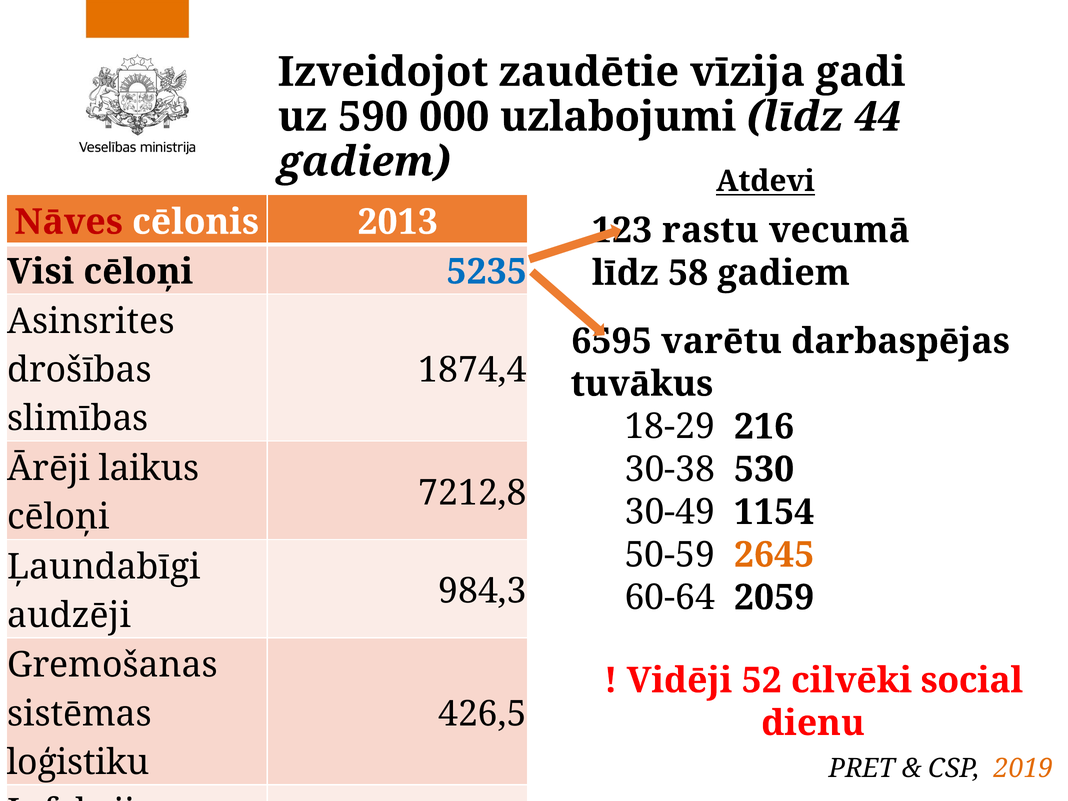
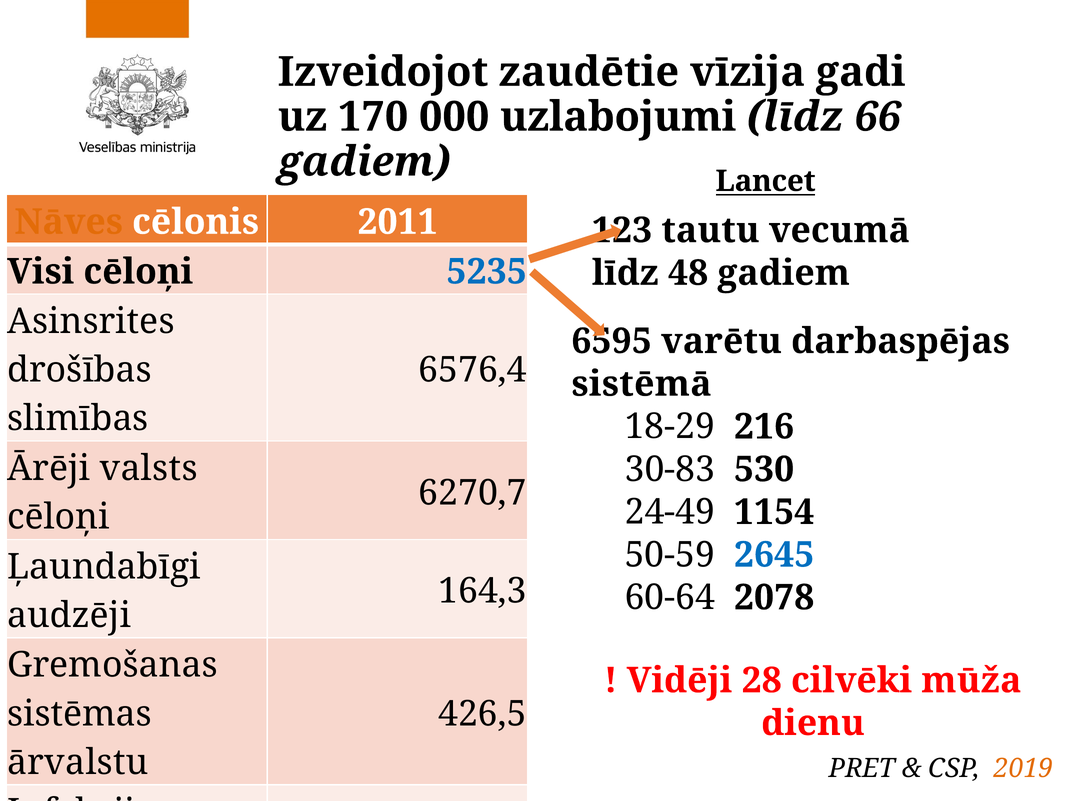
590: 590 -> 170 (373, 117)
44: 44 -> 66 (877, 117)
Atdevi: Atdevi -> Lancet (766, 181)
Nāves colour: red -> orange (69, 222)
2013: 2013 -> 2011 (398, 222)
rastu: rastu -> tautu (711, 230)
58: 58 -> 48 (688, 273)
1874,4: 1874,4 -> 6576,4 (473, 370)
tuvākus: tuvākus -> sistēmā (642, 384)
laikus: laikus -> valsts (149, 468)
30-38: 30-38 -> 30-83 (670, 469)
7212,8: 7212,8 -> 6270,7 (473, 493)
30-49: 30-49 -> 24-49 (670, 512)
2645 colour: orange -> blue (774, 555)
984,3: 984,3 -> 164,3 (483, 591)
2059: 2059 -> 2078 (774, 598)
52: 52 -> 28 (762, 681)
social: social -> mūža (971, 681)
loģistiku: loģistiku -> ārvalstu (78, 762)
